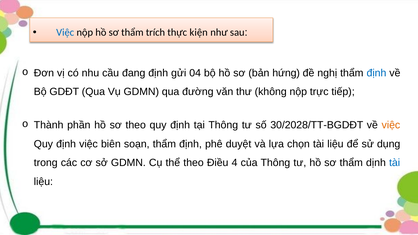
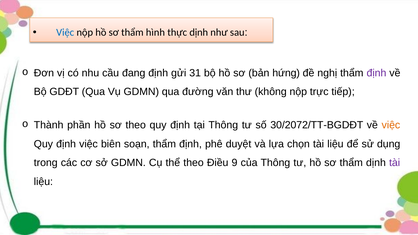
trích: trích -> hình (155, 33)
thực kiện: kiện -> dịnh (199, 33)
04: 04 -> 31 (195, 73)
định colour: blue -> purple (376, 73)
30/2028/TT-BGDĐT: 30/2028/TT-BGDĐT -> 30/2072/TT-BGDĐT (317, 125)
4: 4 -> 9 (235, 163)
tài colour: blue -> purple (395, 163)
